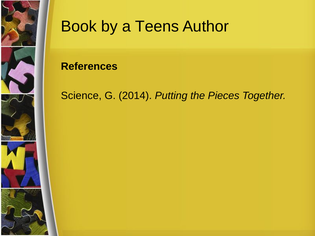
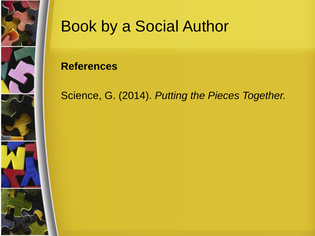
Teens: Teens -> Social (157, 26)
